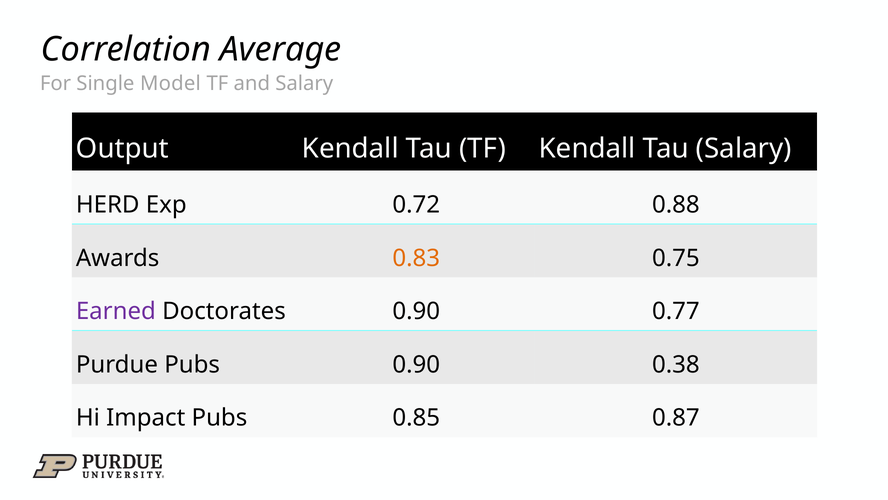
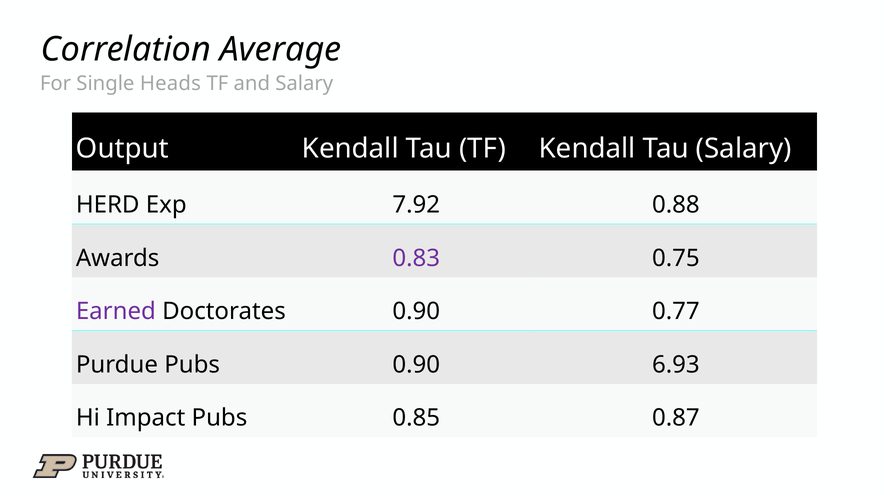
Model: Model -> Heads (170, 84)
0.72: 0.72 -> 7.92 (416, 205)
0.83 colour: orange -> purple (416, 258)
0.38: 0.38 -> 6.93 (676, 364)
